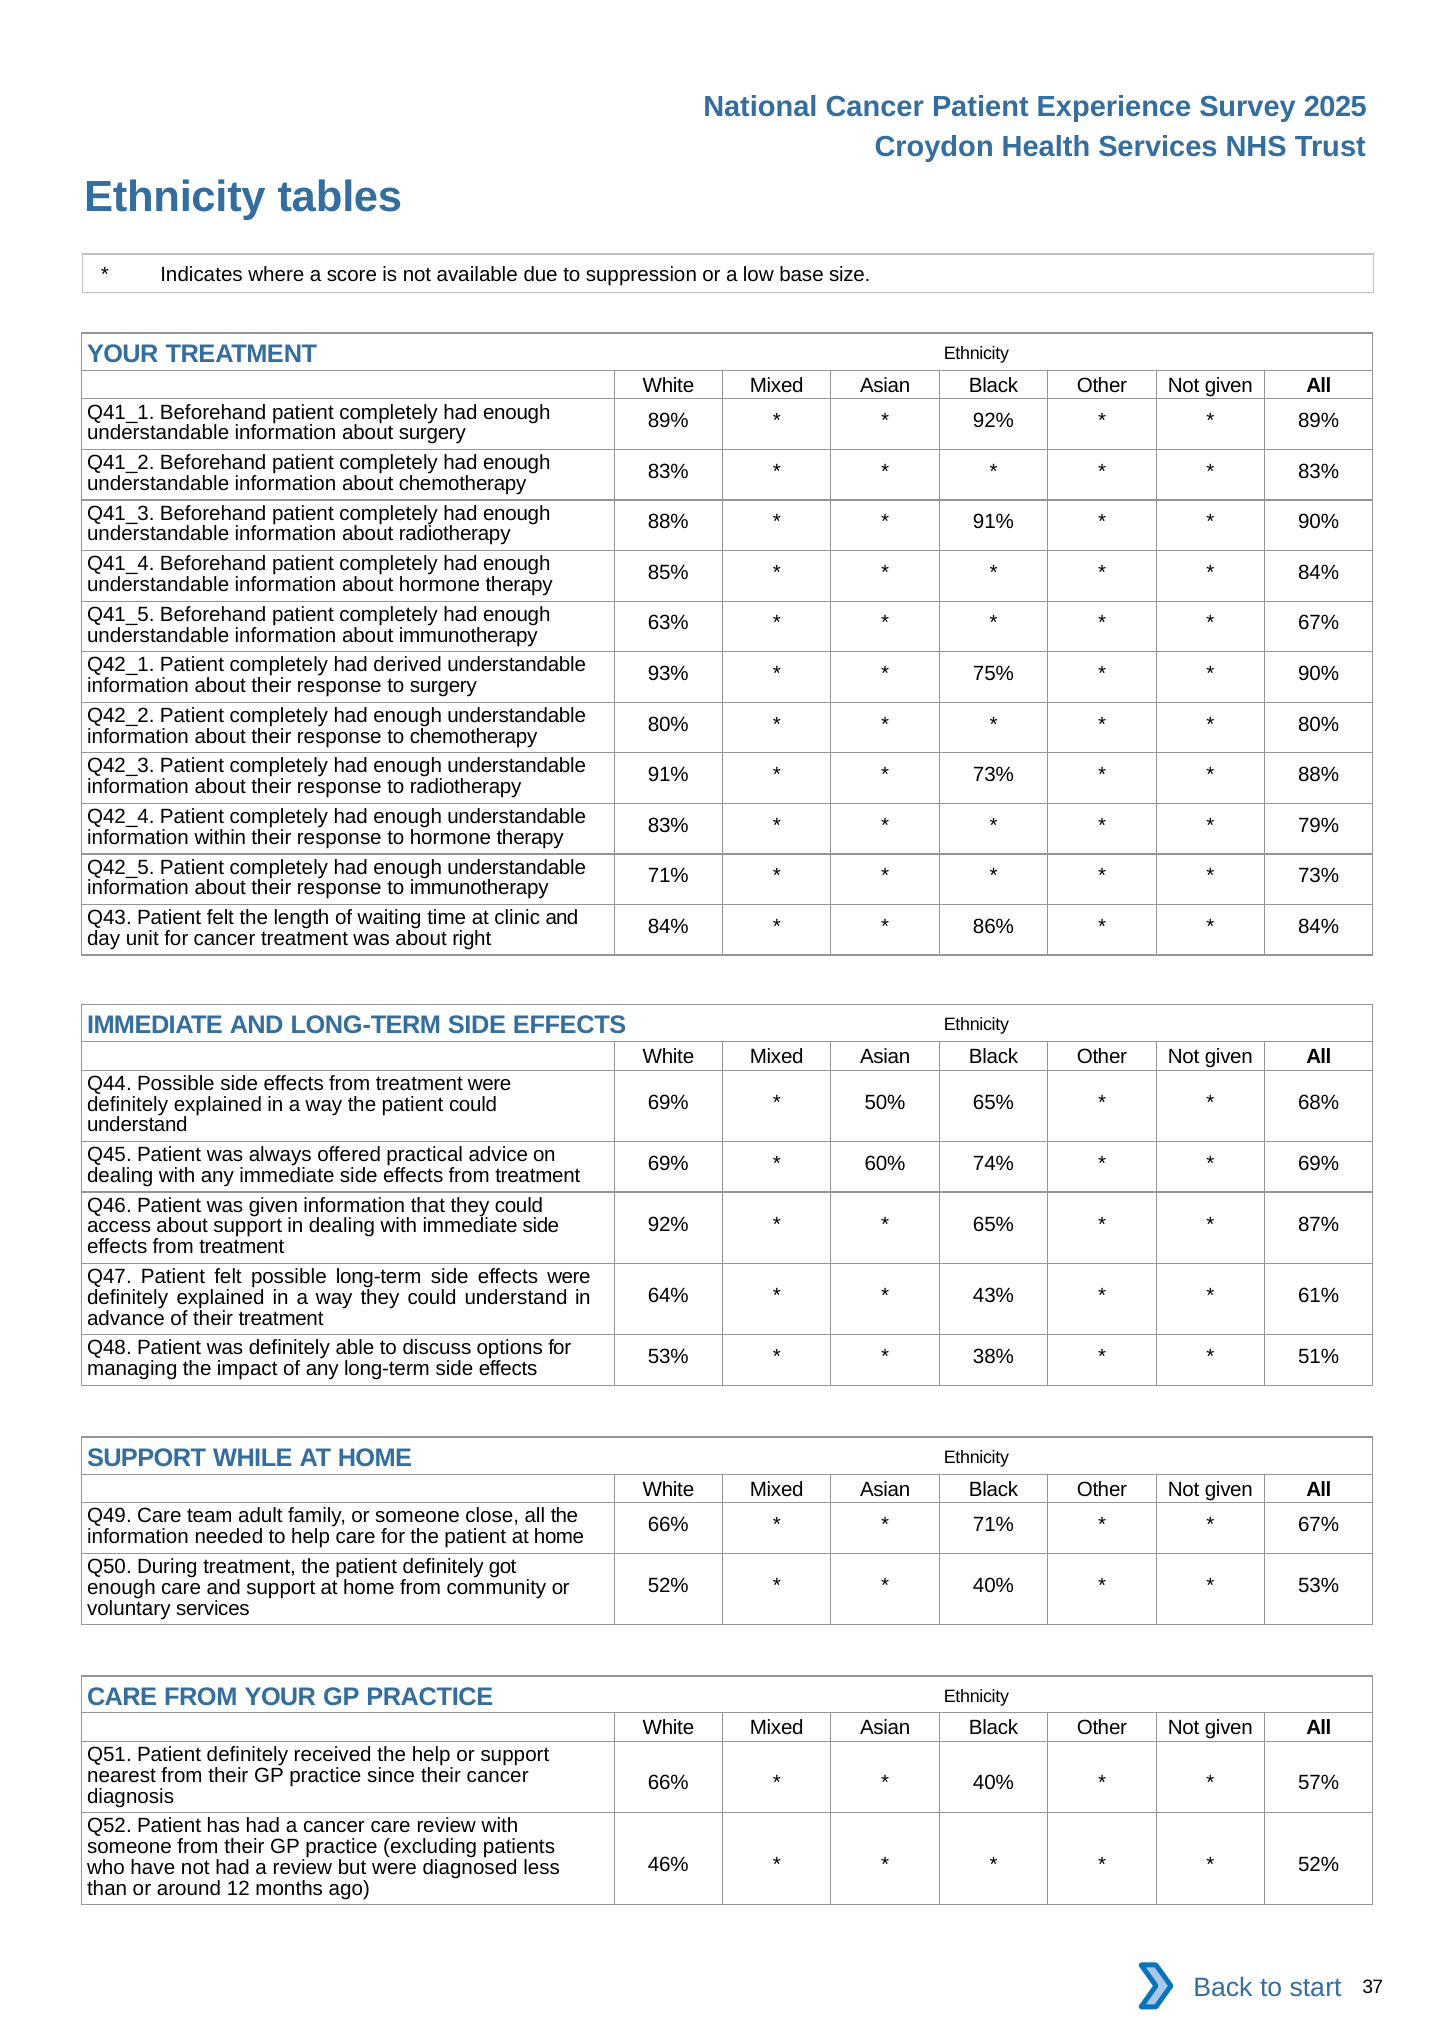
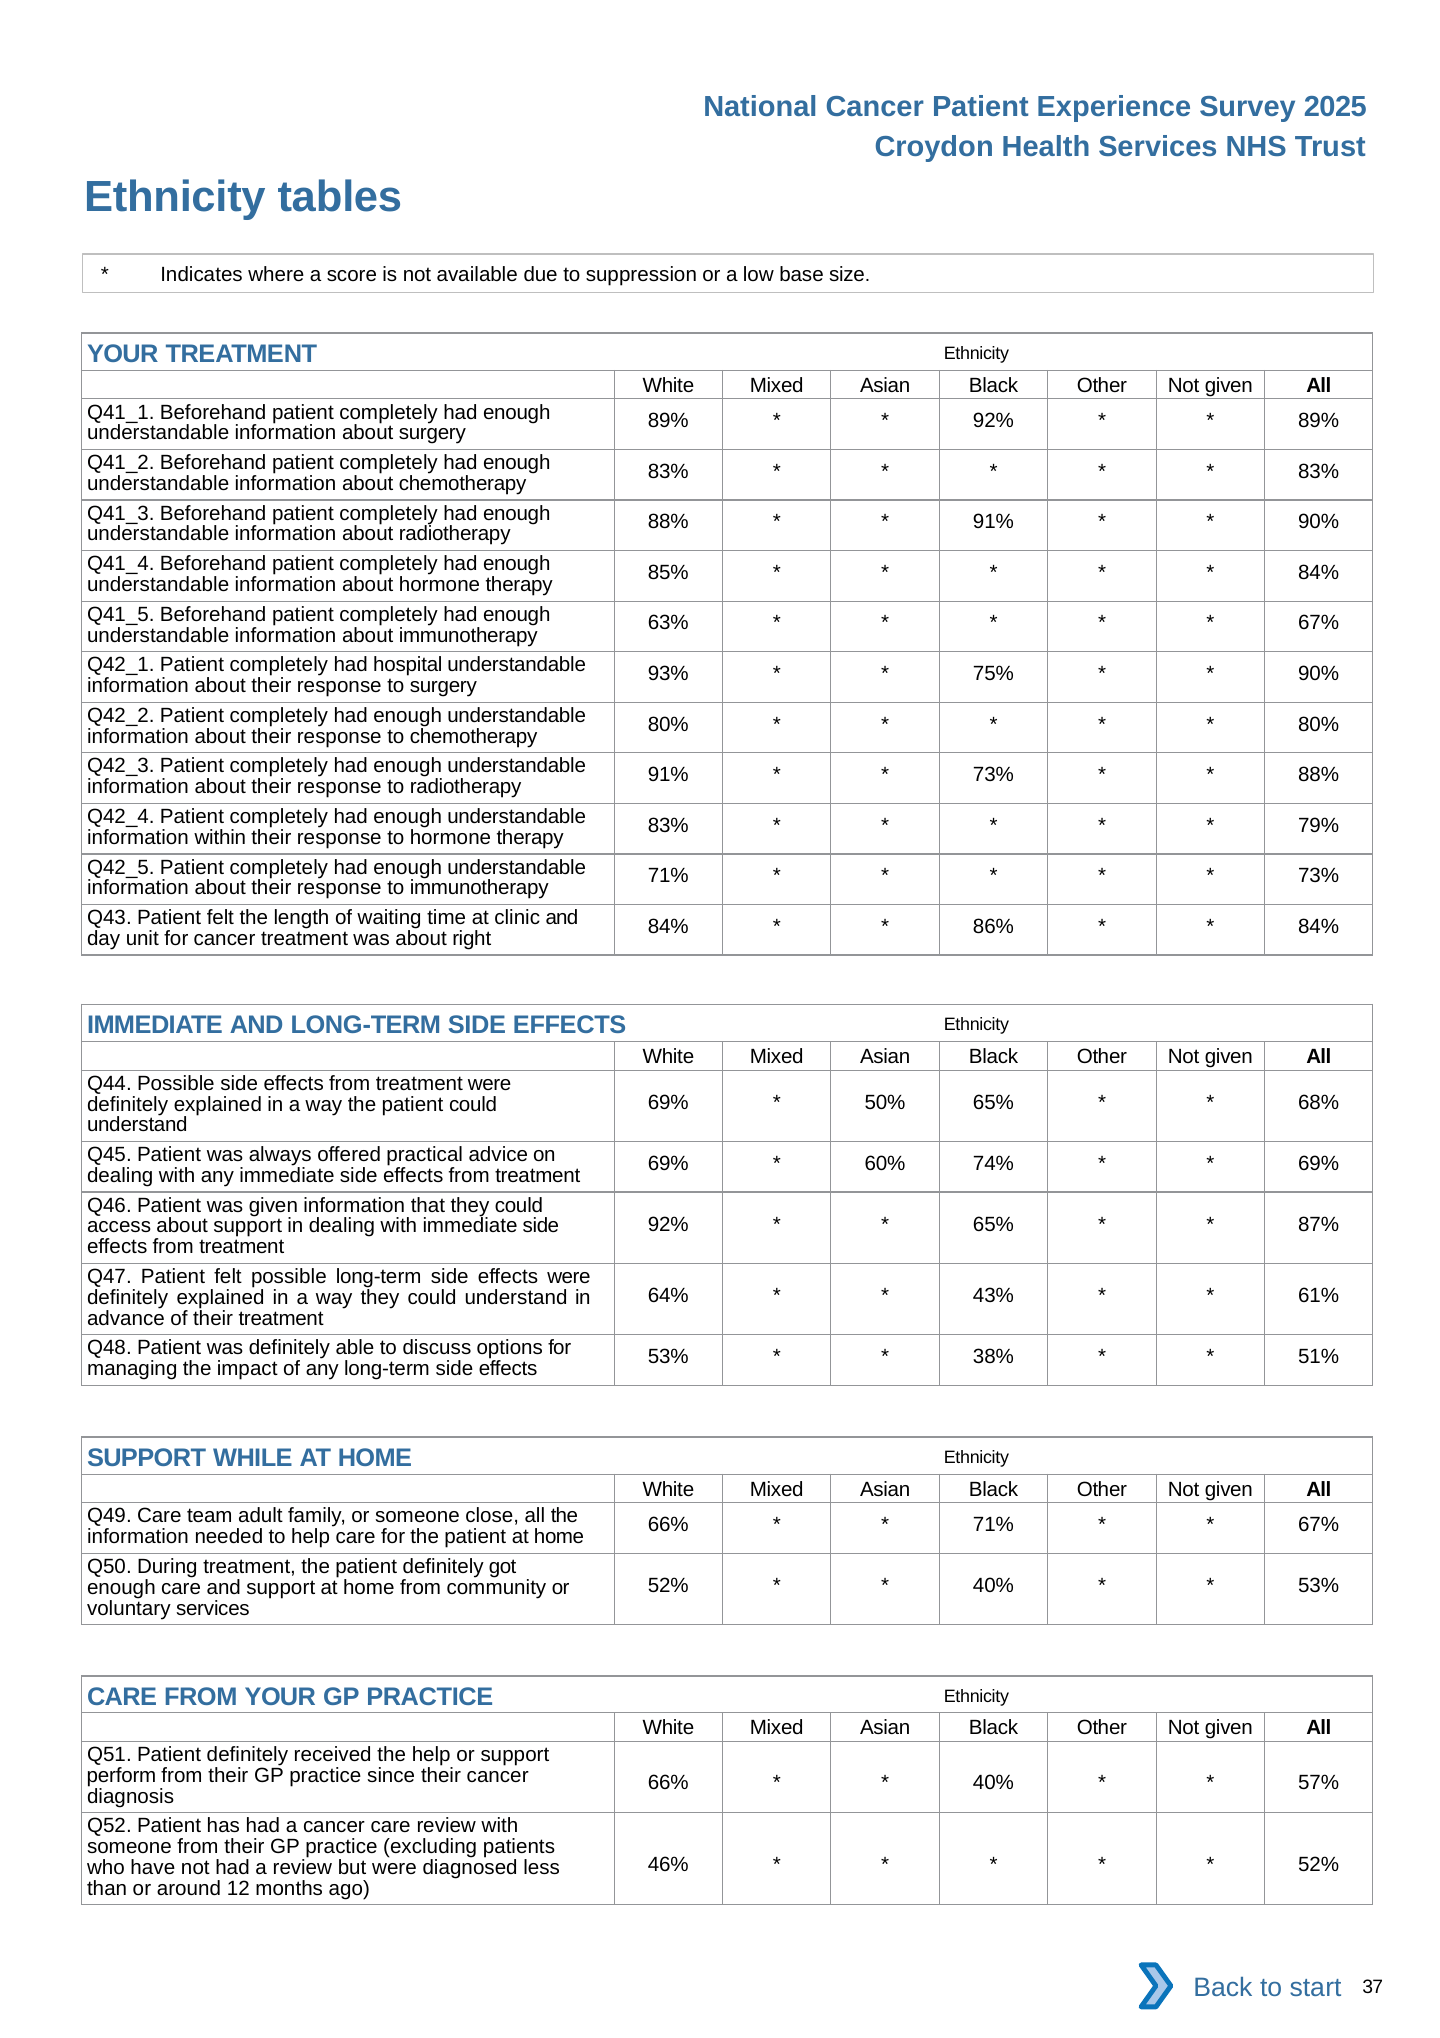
derived: derived -> hospital (408, 665)
nearest: nearest -> perform (122, 1775)
